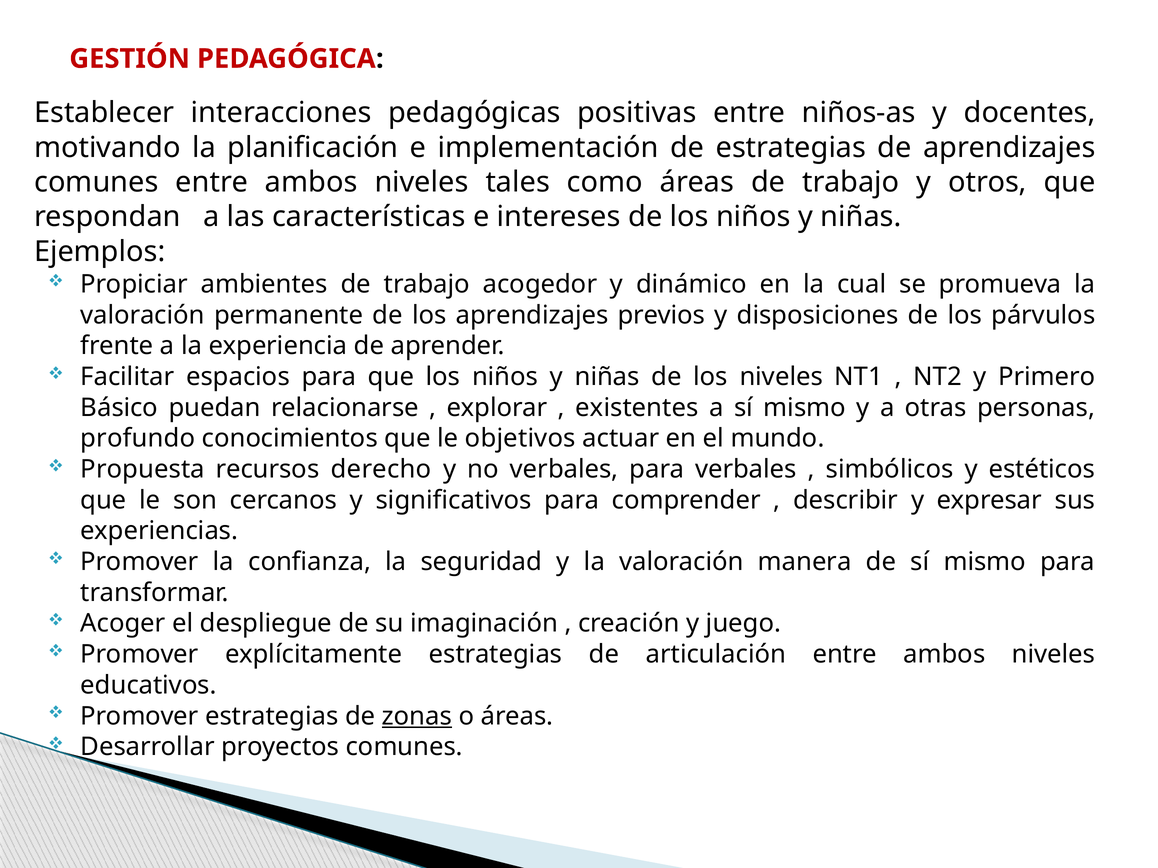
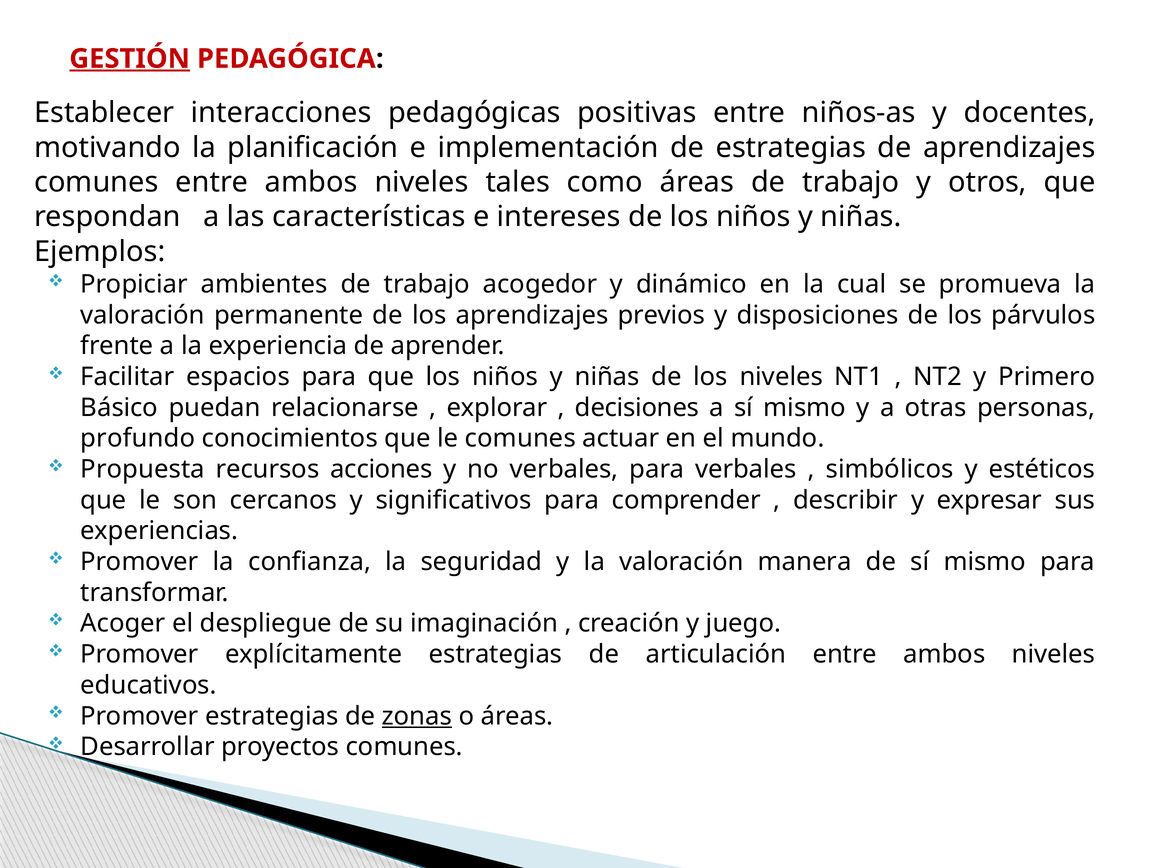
GESTIÓN underline: none -> present (130, 59)
existentes: existentes -> decisiones (637, 408)
le objetivos: objetivos -> comunes (520, 439)
derecho: derecho -> acciones (381, 470)
